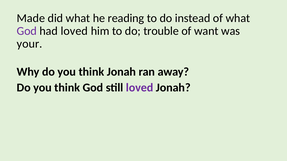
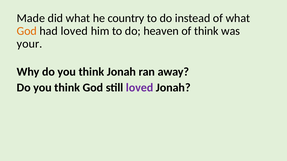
reading: reading -> country (126, 18)
God colour: purple -> orange (27, 31)
trouble: trouble -> heaven (161, 31)
of want: want -> think (206, 31)
